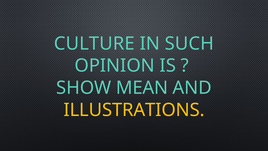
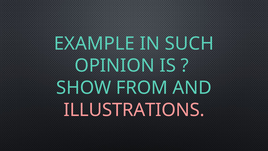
CULTURE: CULTURE -> EXAMPLE (94, 43)
MEAN: MEAN -> FROM (142, 88)
ILLUSTRATIONS colour: yellow -> pink (134, 110)
